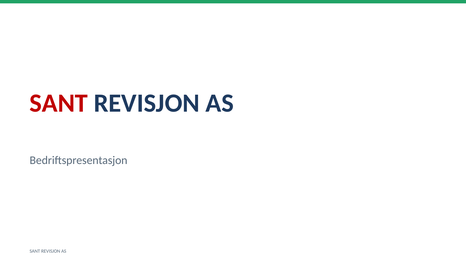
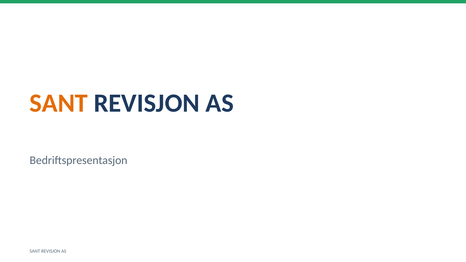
SANT colour: red -> orange (59, 103)
